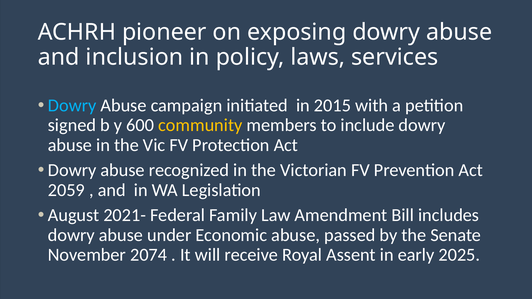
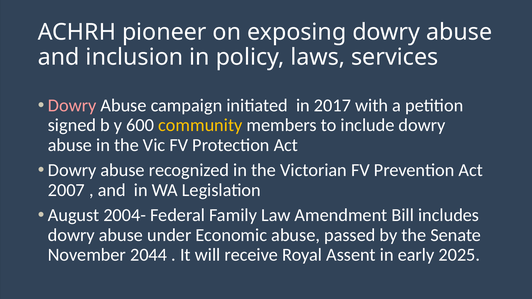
Dowry colour: light blue -> pink (72, 106)
2015: 2015 -> 2017 (333, 106)
2059: 2059 -> 2007 (66, 190)
2021-: 2021- -> 2004- (125, 215)
2074: 2074 -> 2044 (149, 255)
